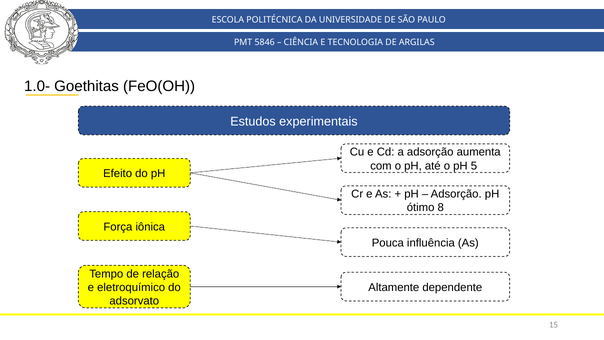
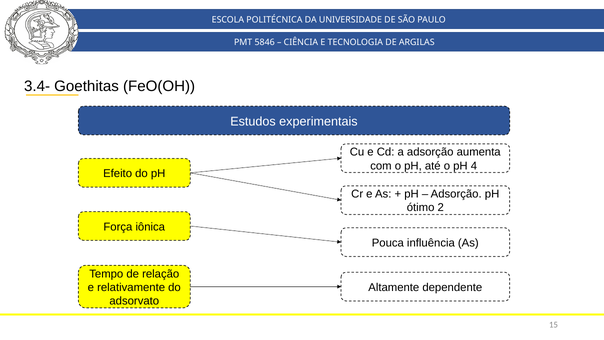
1.0-: 1.0- -> 3.4- (37, 86)
5: 5 -> 4 (474, 166)
8: 8 -> 2 (441, 208)
eletroquímico: eletroquímico -> relativamente (131, 287)
